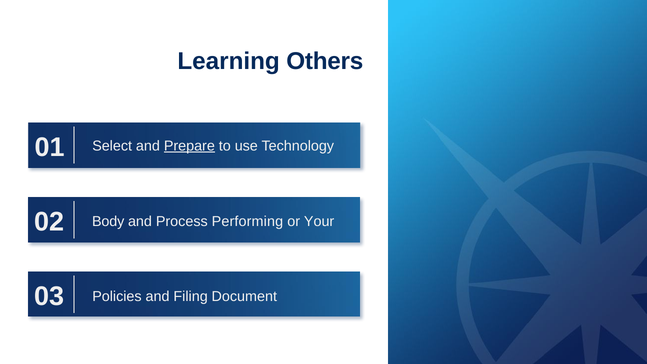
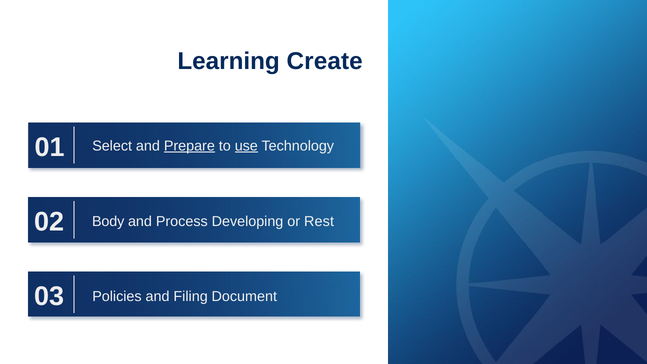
Others: Others -> Create (325, 61)
use underline: none -> present (246, 146)
Performing: Performing -> Developing (248, 221)
Your: Your -> Rest (319, 221)
